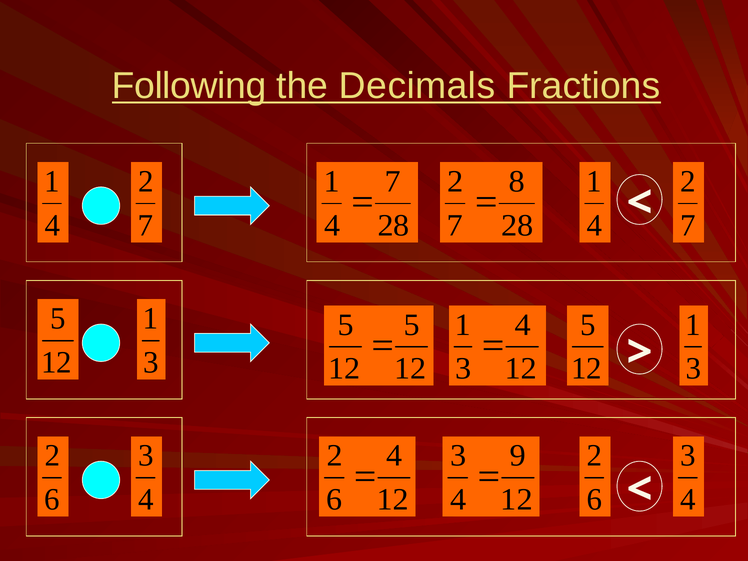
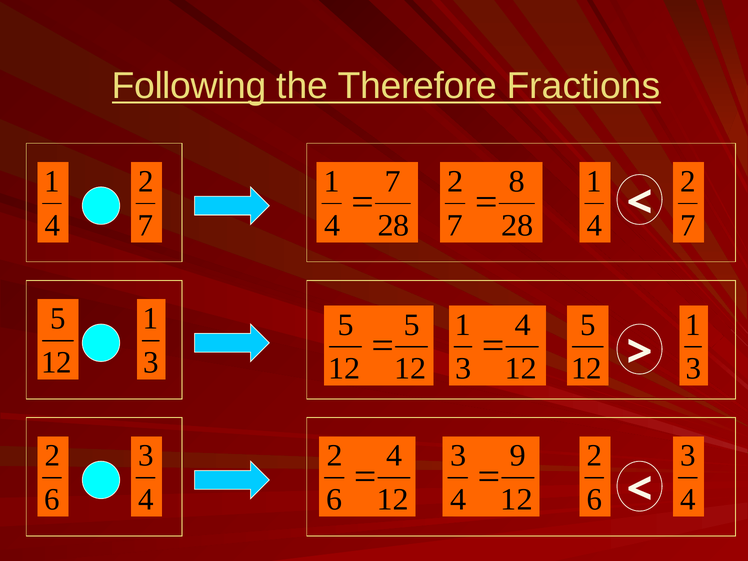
Decimals: Decimals -> Therefore (418, 86)
